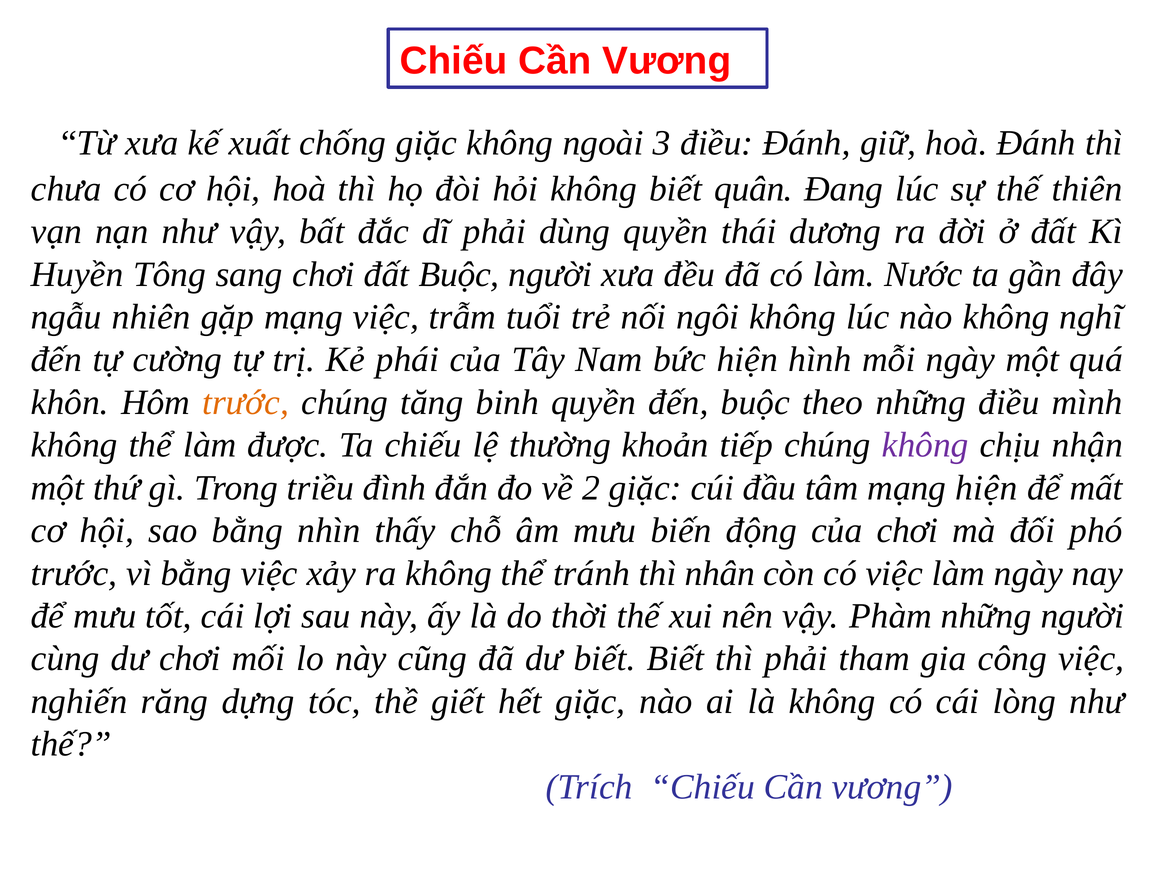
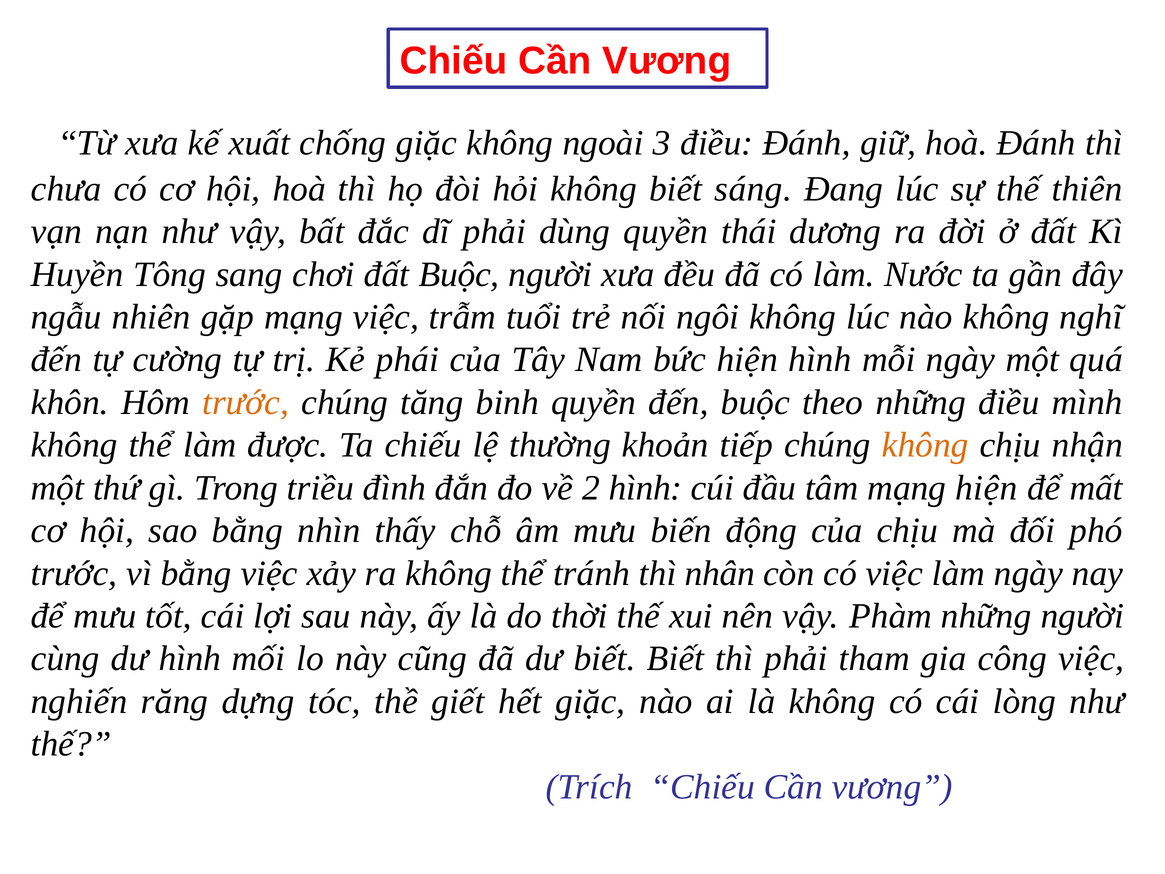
quân: quân -> sáng (753, 189)
không colour: purple -> orange (925, 445)
2 giặc: giặc -> hình (645, 488)
của chơi: chơi -> chịu (907, 530)
dư chơi: chơi -> hình (190, 659)
